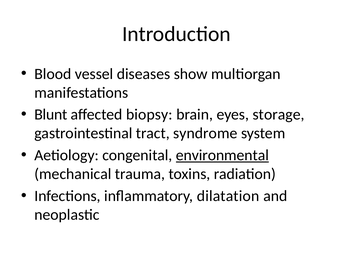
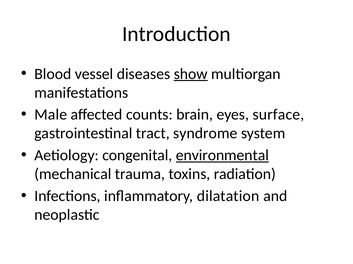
show underline: none -> present (191, 74)
Blunt: Blunt -> Male (51, 115)
biopsy: biopsy -> counts (149, 115)
storage: storage -> surface (278, 115)
